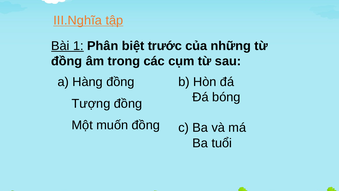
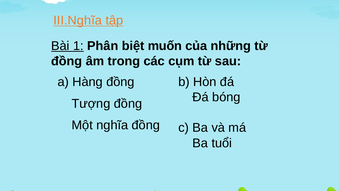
trước: trước -> muốn (165, 46)
muốn: muốn -> nghĩa (112, 125)
